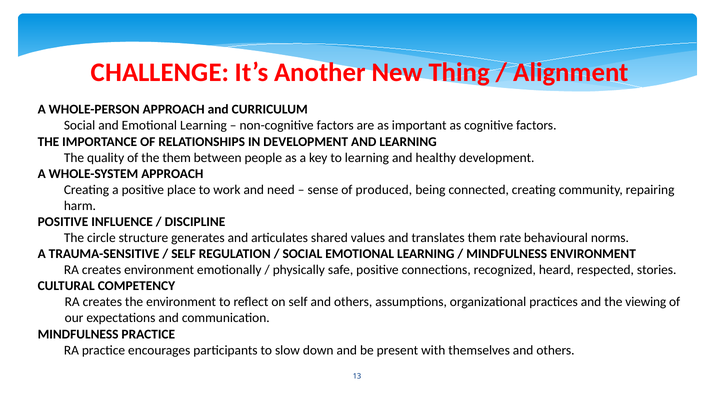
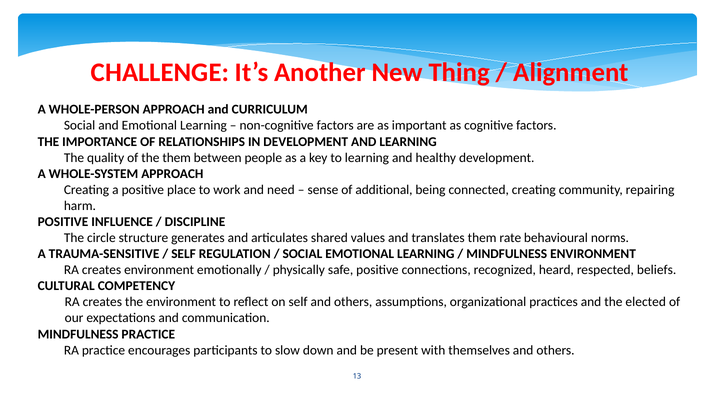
produced: produced -> additional (384, 190)
stories: stories -> beliefs (657, 270)
viewing: viewing -> elected (646, 302)
